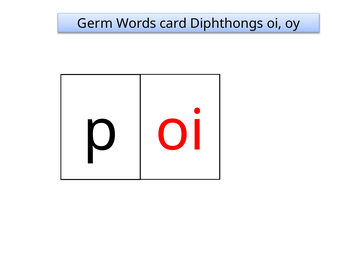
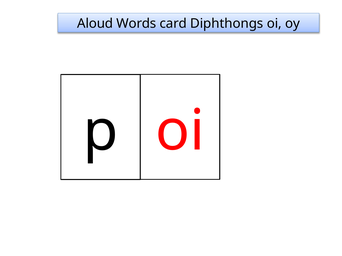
Germ: Germ -> Aloud (95, 24)
